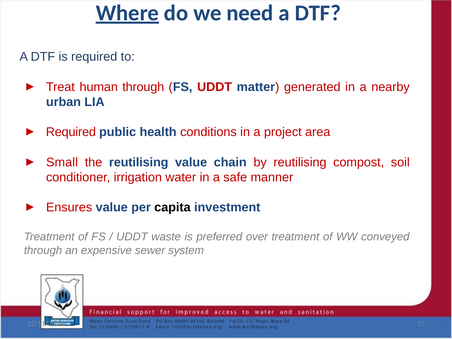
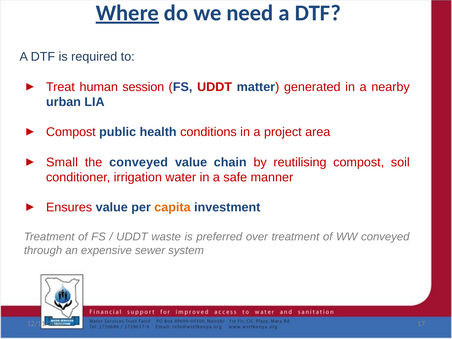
human through: through -> session (143, 87)
Required: Required -> Compost (71, 132)
the reutilising: reutilising -> conveyed (139, 162)
capita colour: black -> orange (172, 207)
